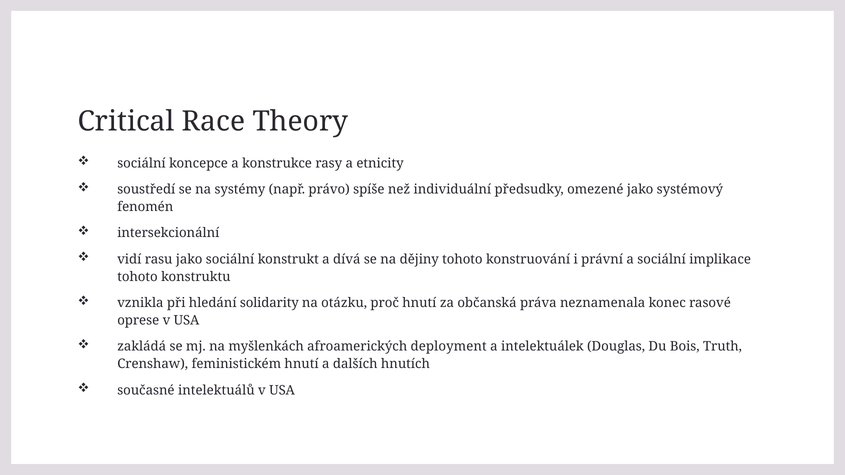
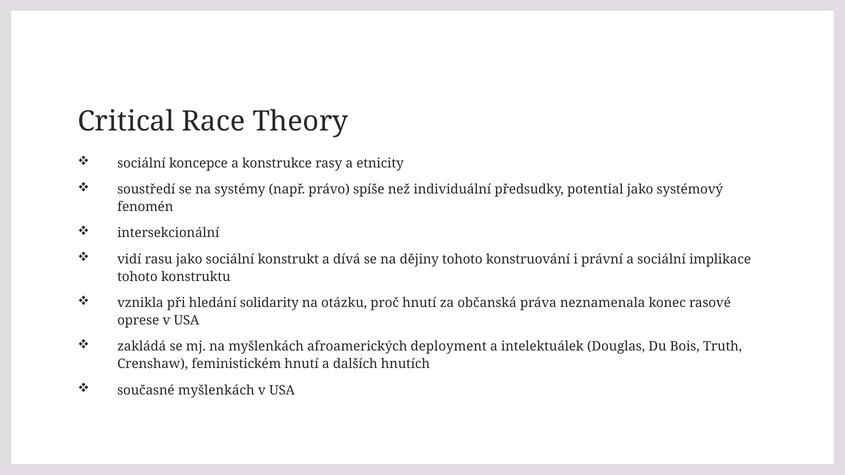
omezené: omezené -> potential (595, 190)
současné intelektuálů: intelektuálů -> myšlenkách (216, 390)
